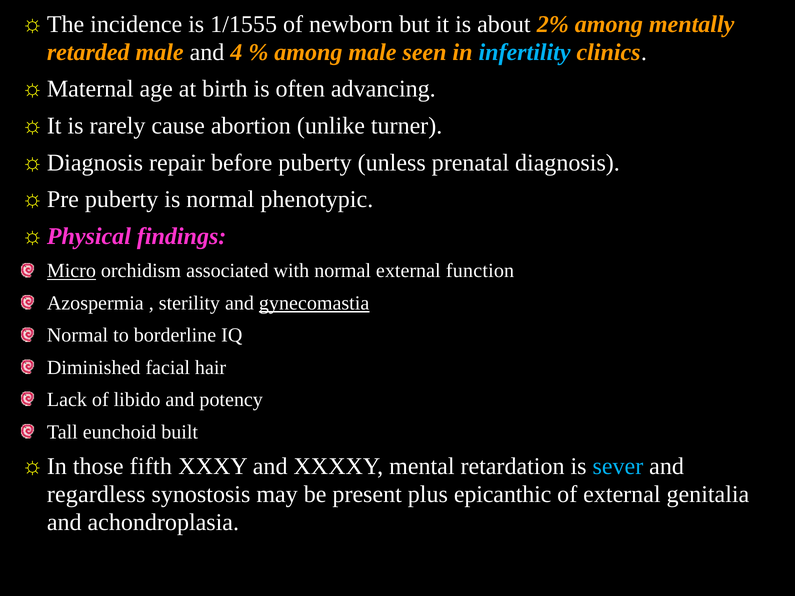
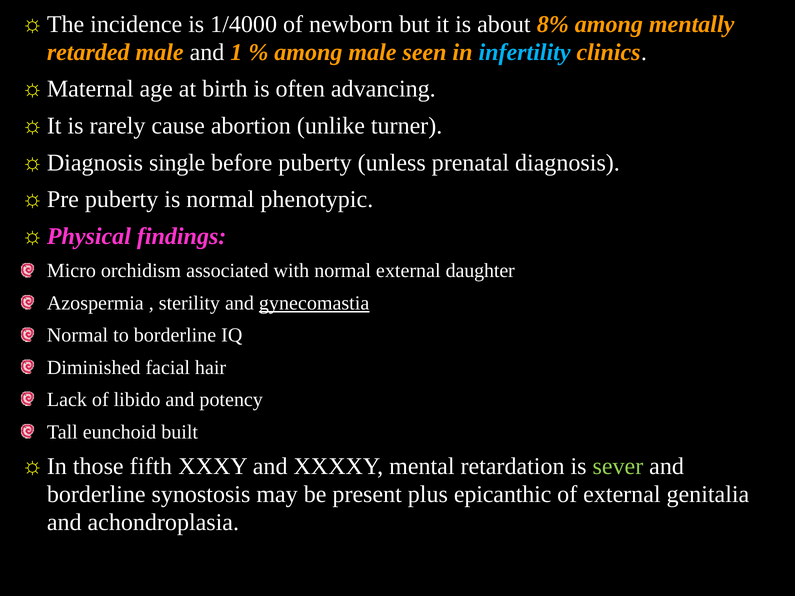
1/1555: 1/1555 -> 1/4000 (244, 24)
2%: 2% -> 8% (553, 24)
4: 4 -> 1 (236, 52)
repair: repair -> single (177, 163)
Micro underline: present -> none (71, 271)
function: function -> daughter (480, 271)
sever colour: light blue -> light green (618, 467)
regardless: regardless -> borderline (96, 495)
